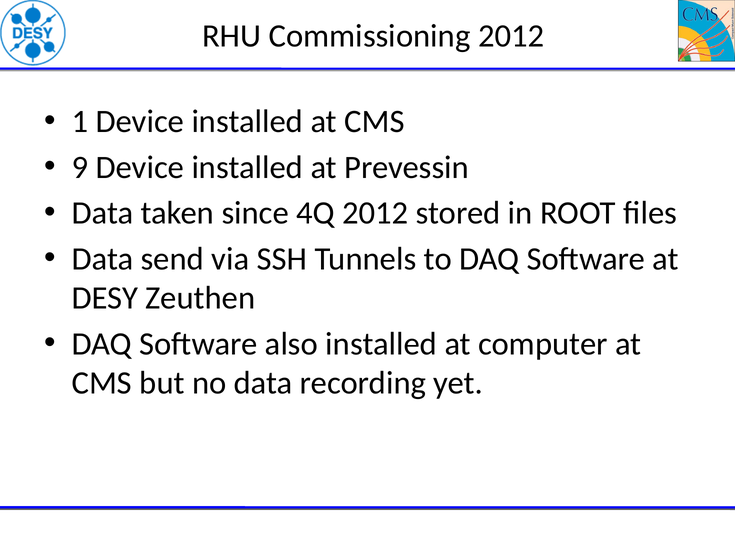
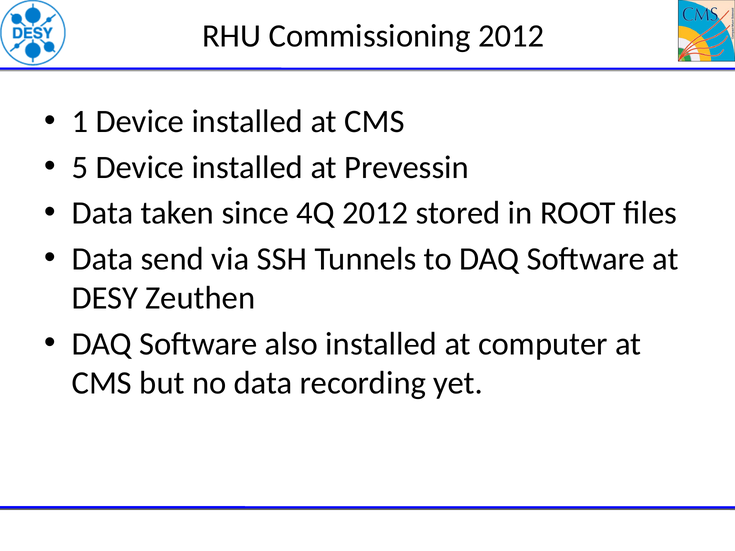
9: 9 -> 5 (80, 168)
